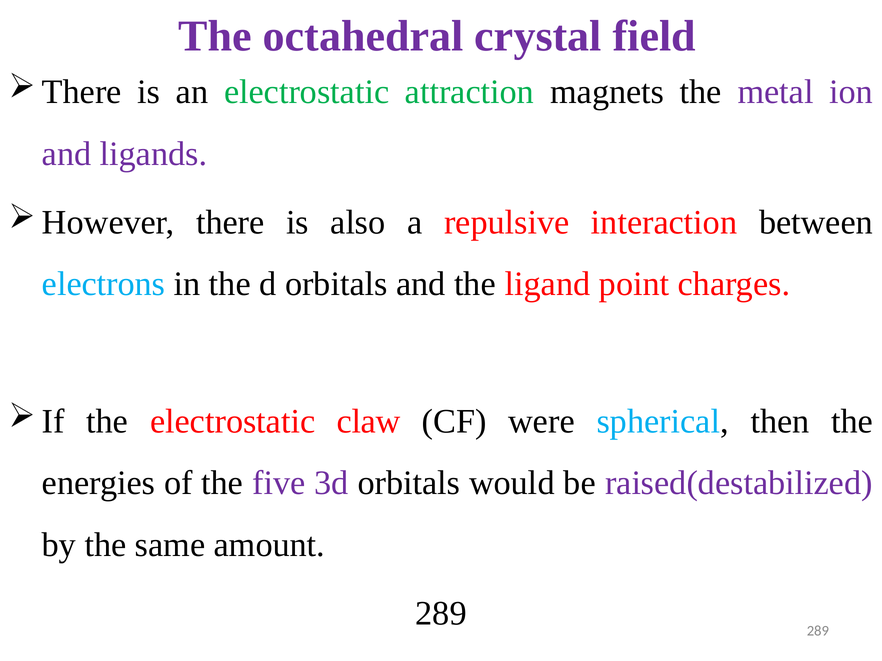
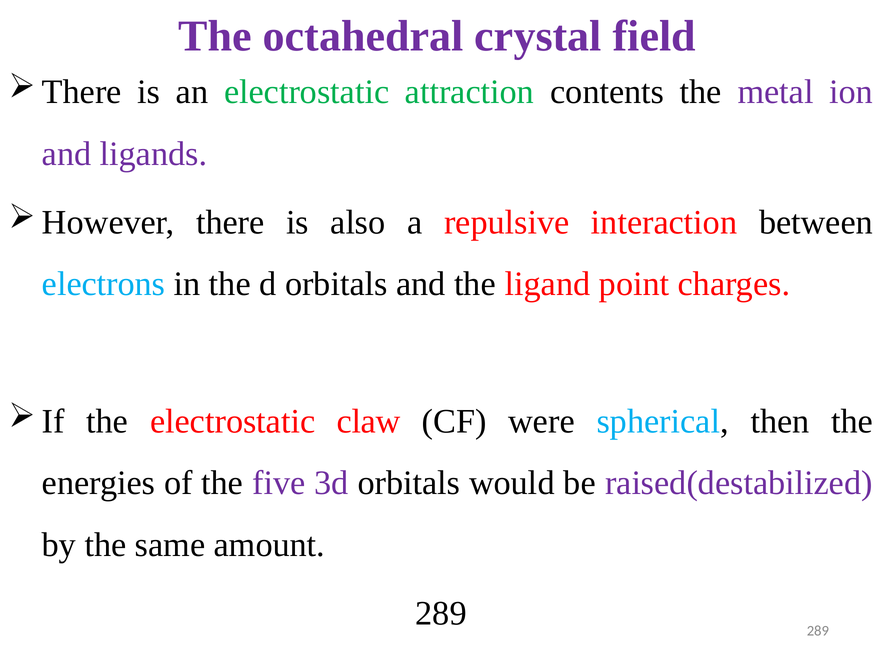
magnets: magnets -> contents (607, 92)
